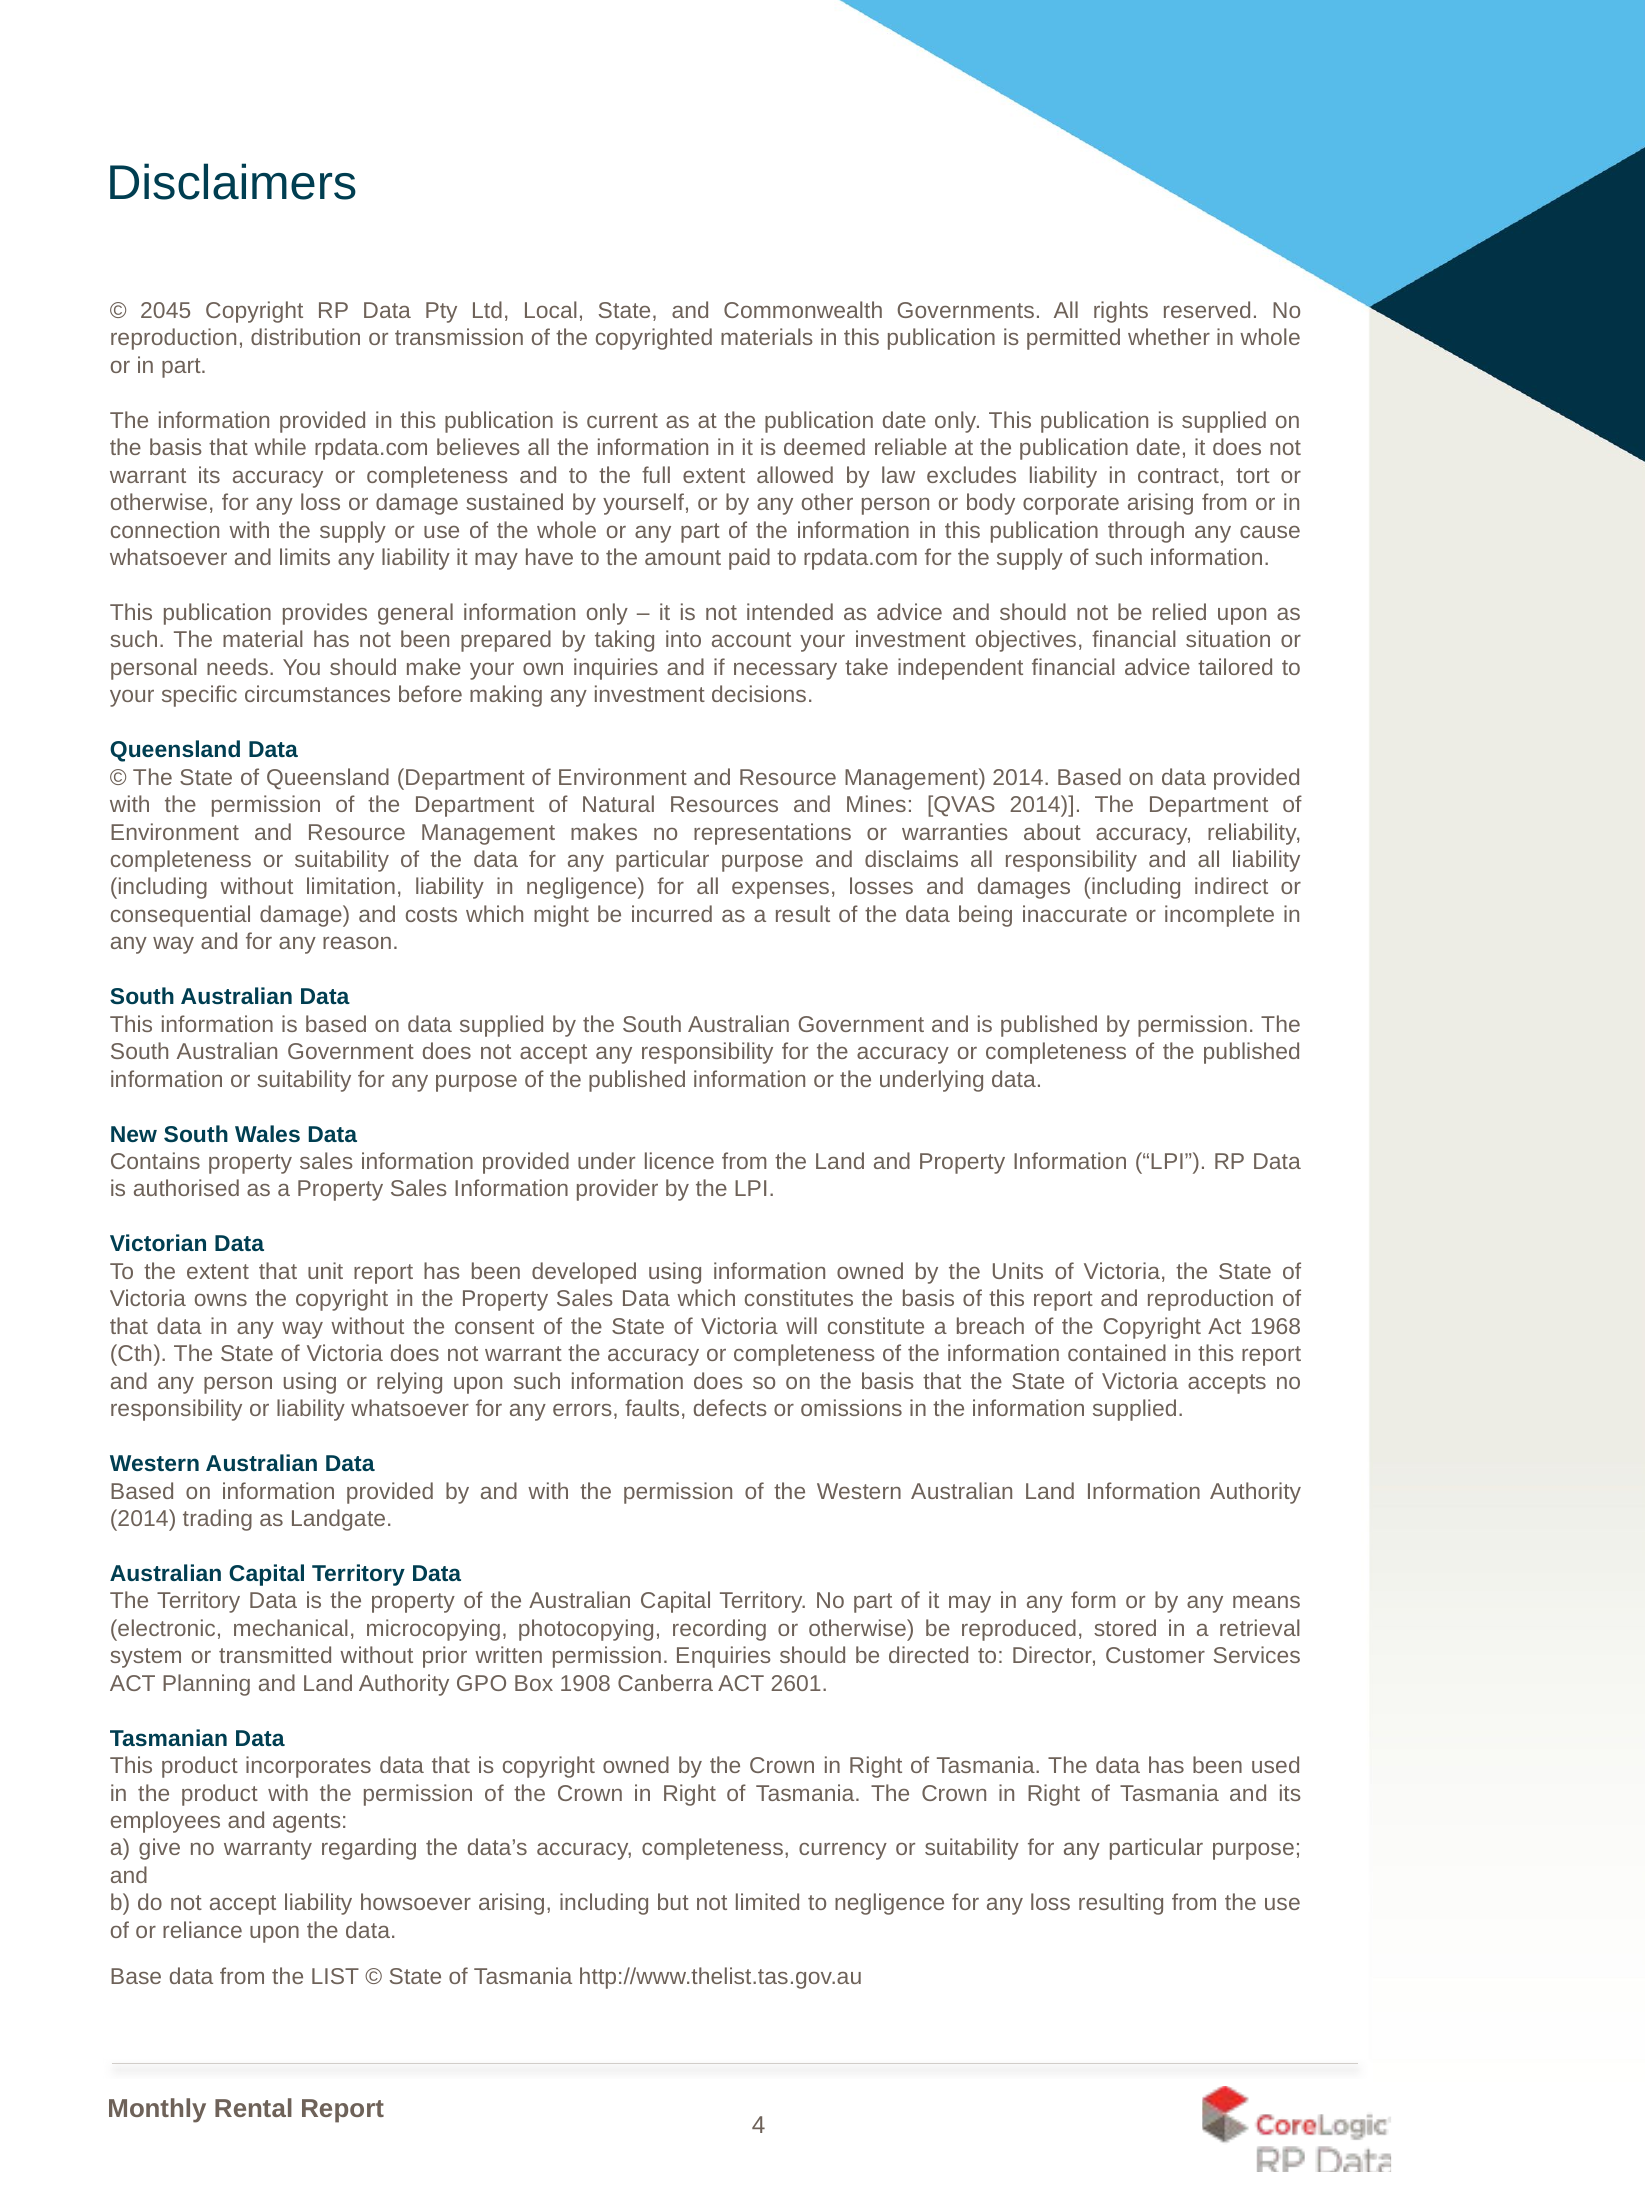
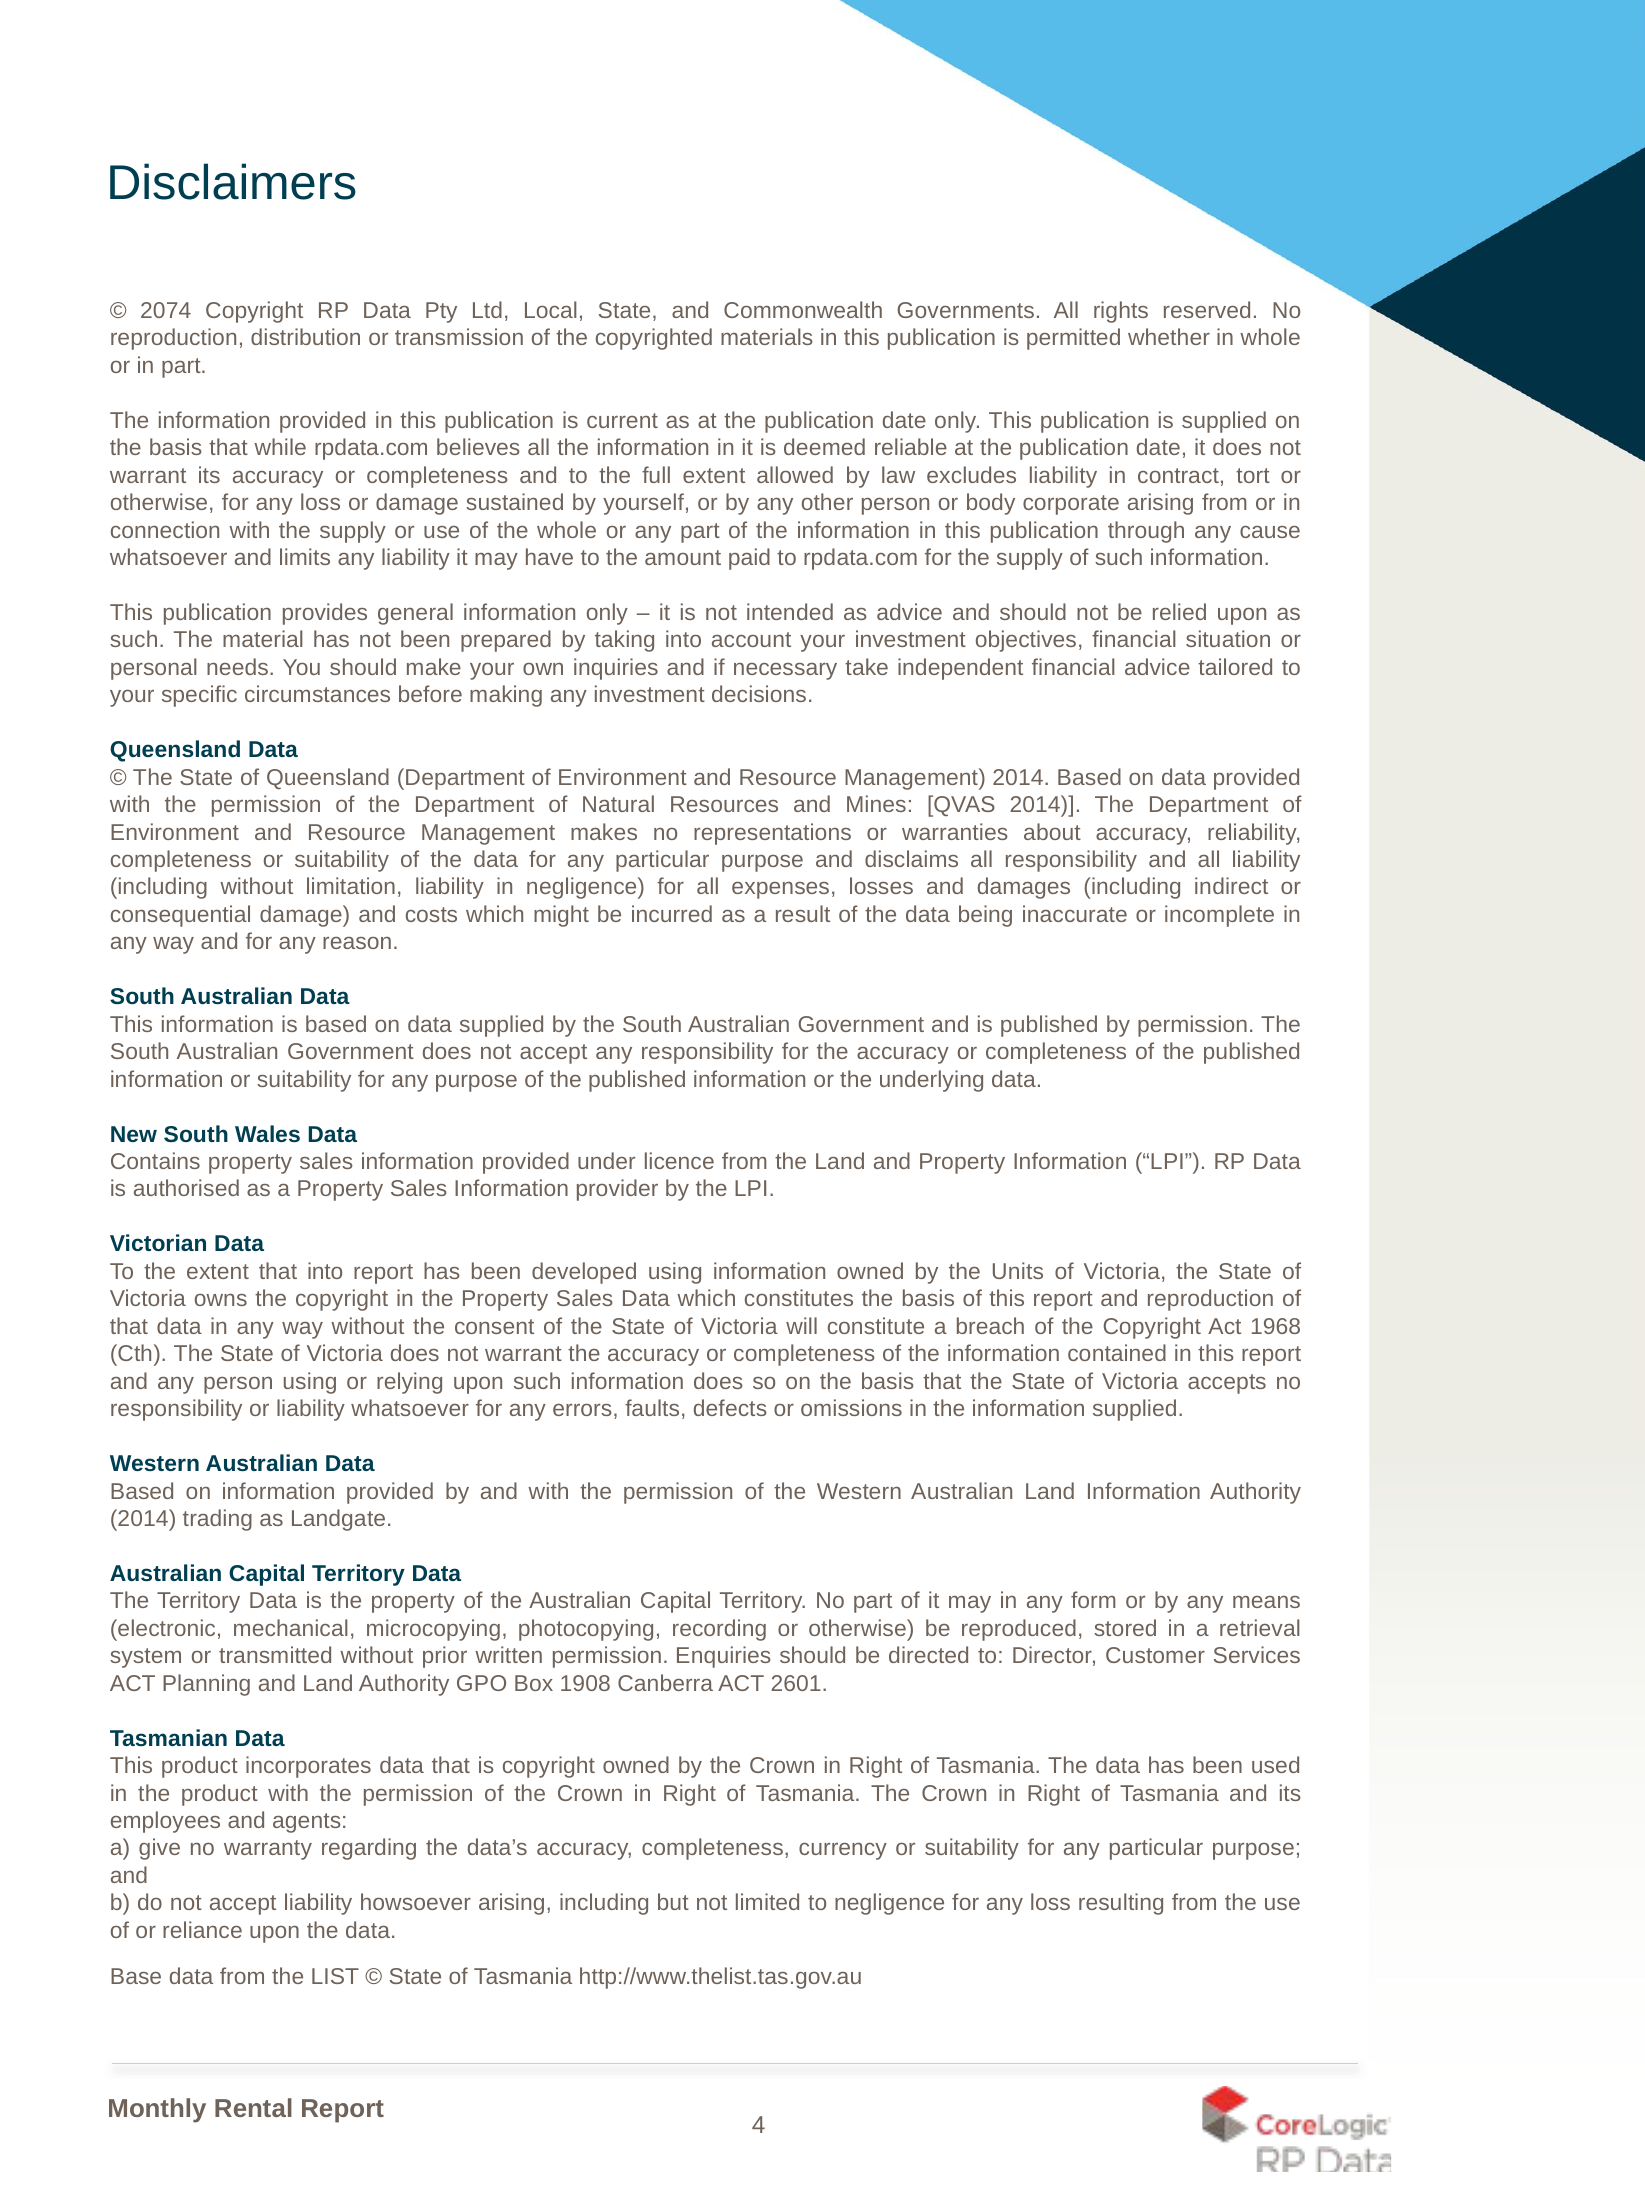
2045: 2045 -> 2074 (166, 311)
that unit: unit -> into (325, 1272)
